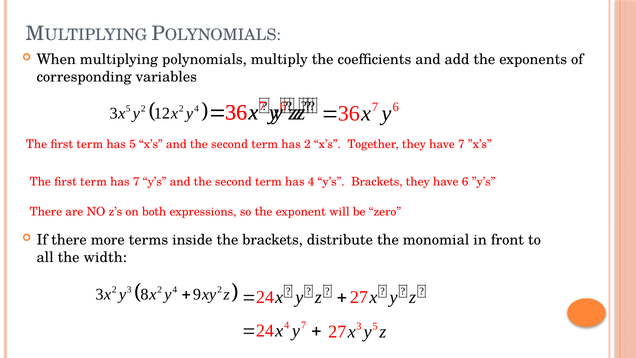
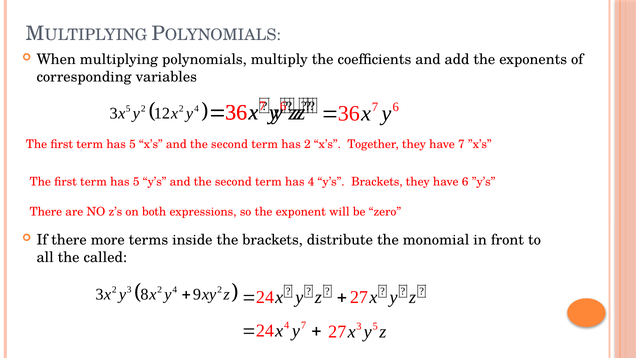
7: 7 -> 5 (136, 182)
width: width -> called (105, 257)
